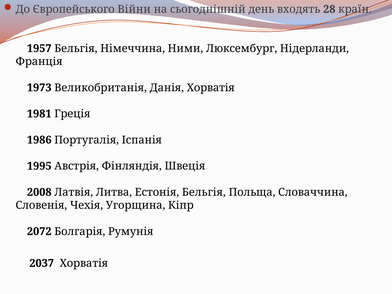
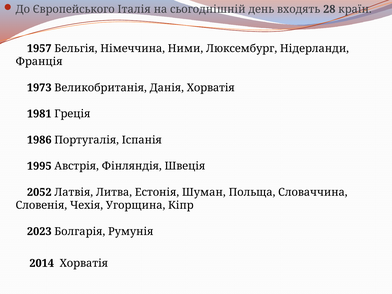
Війни: Війни -> Італія (134, 9)
2008: 2008 -> 2052 (39, 192)
Естонія Бельгія: Бельгія -> Шуман (204, 192)
2072: 2072 -> 2023 (39, 231)
2037: 2037 -> 2014 (42, 263)
